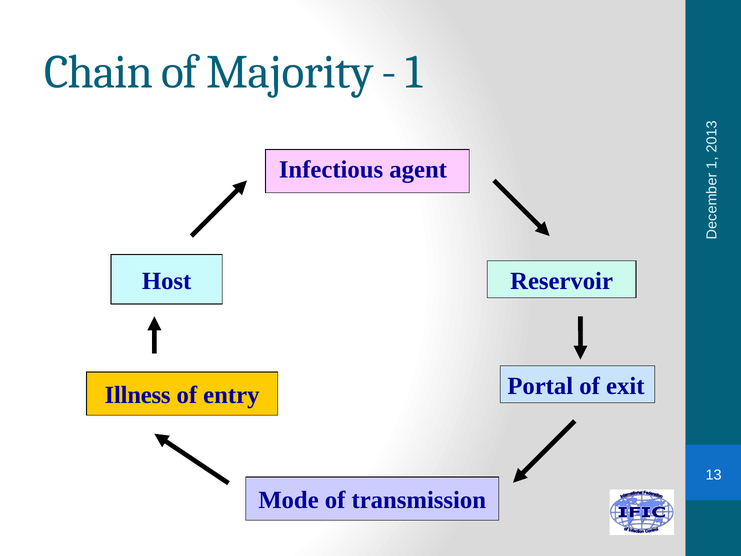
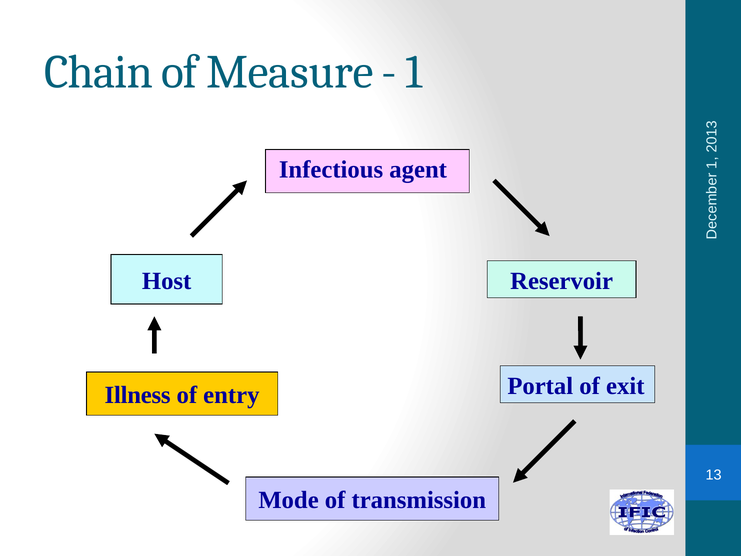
Majority: Majority -> Measure (290, 72)
